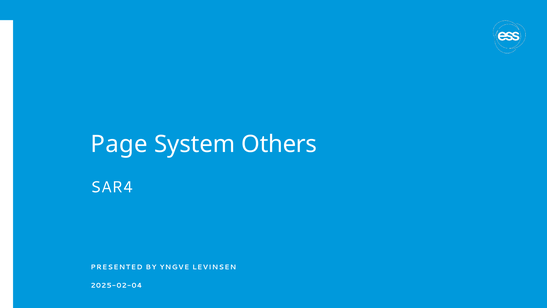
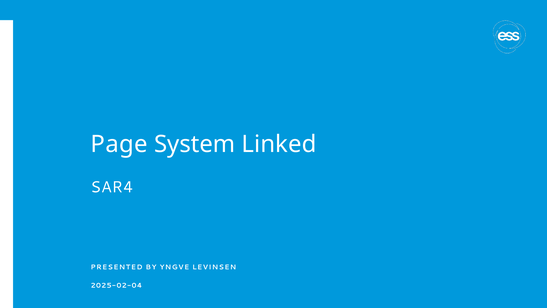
Others: Others -> Linked (279, 144)
